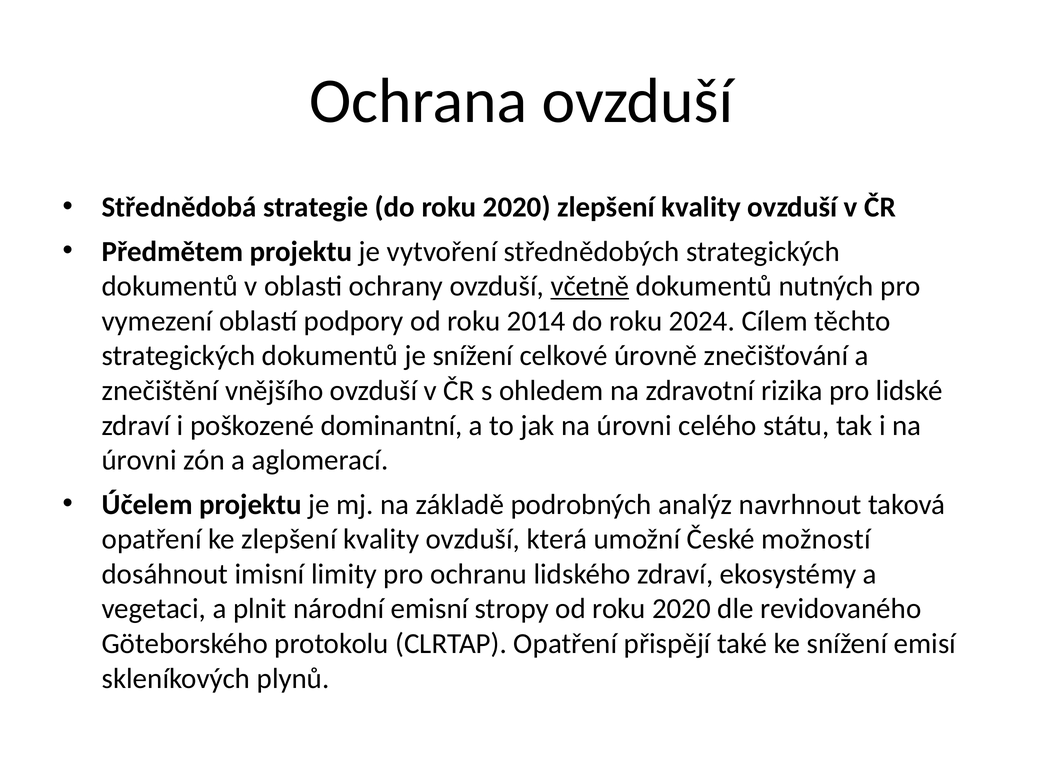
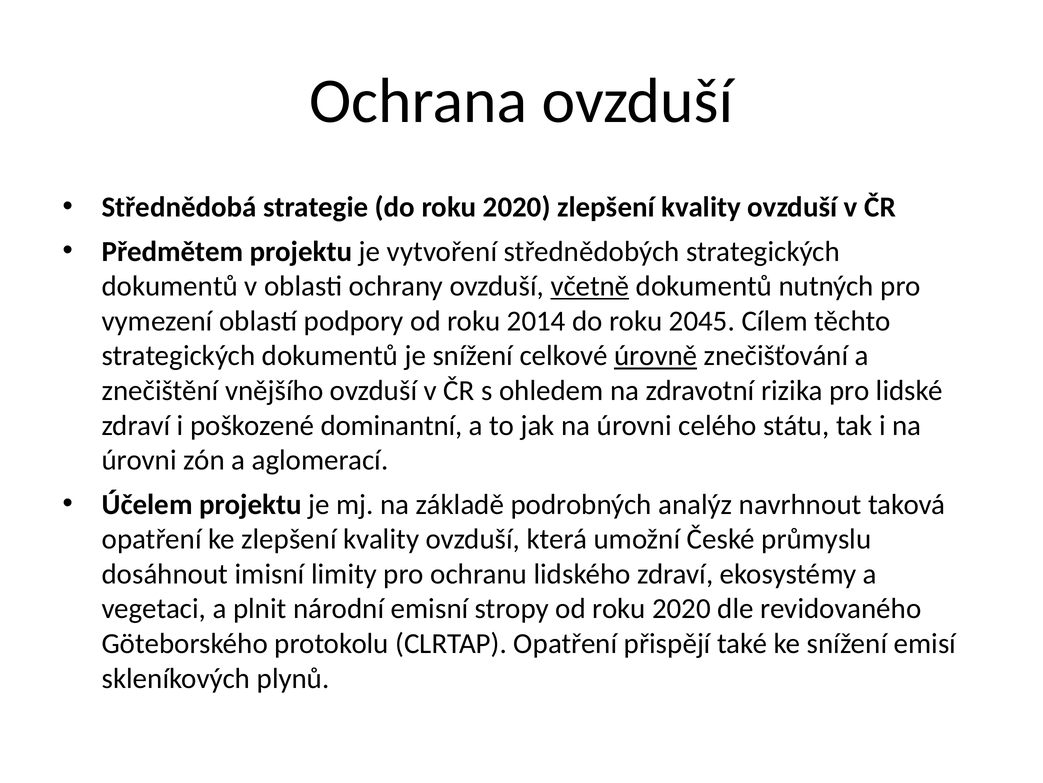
2024: 2024 -> 2045 (702, 321)
úrovně underline: none -> present (656, 356)
možností: možností -> průmyslu (816, 539)
